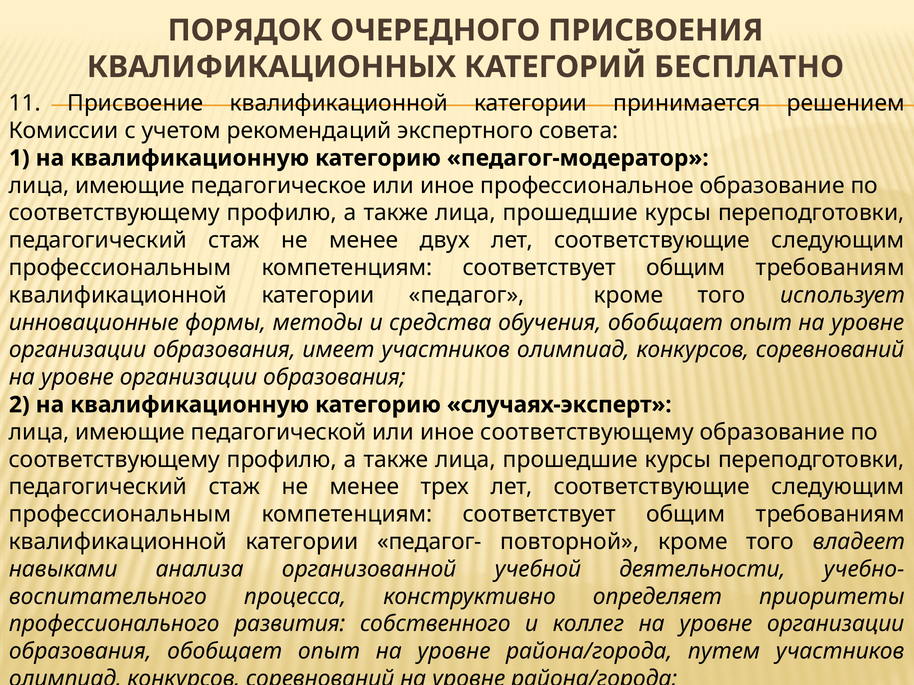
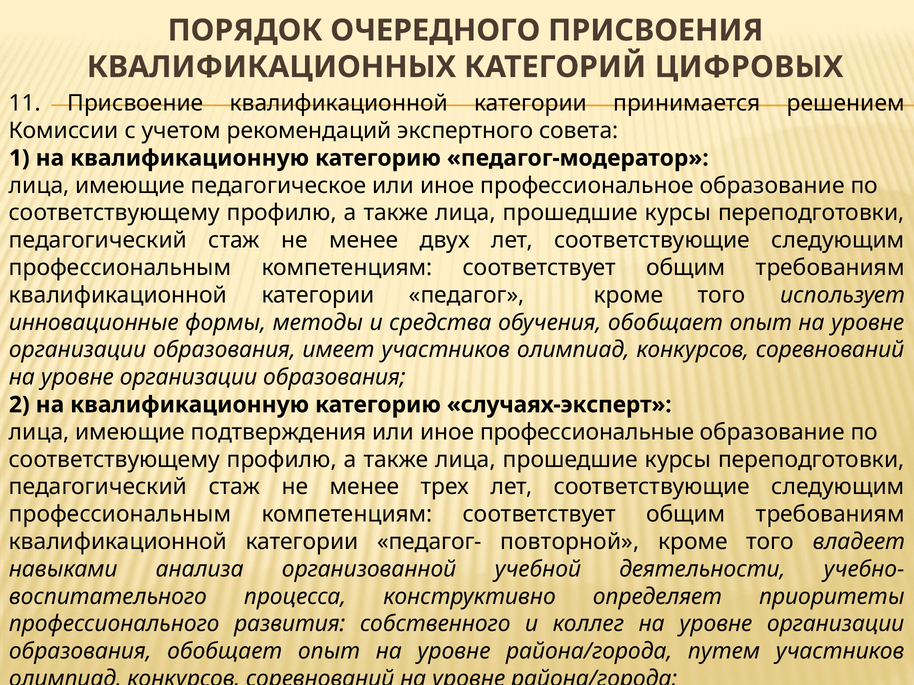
БЕСПЛАТНО: БЕСПЛАТНО -> ЦИФРОВЫХ (749, 67)
педагогической: педагогической -> подтверждения (279, 432)
иное соответствующему: соответствующему -> профессиональные (587, 432)
